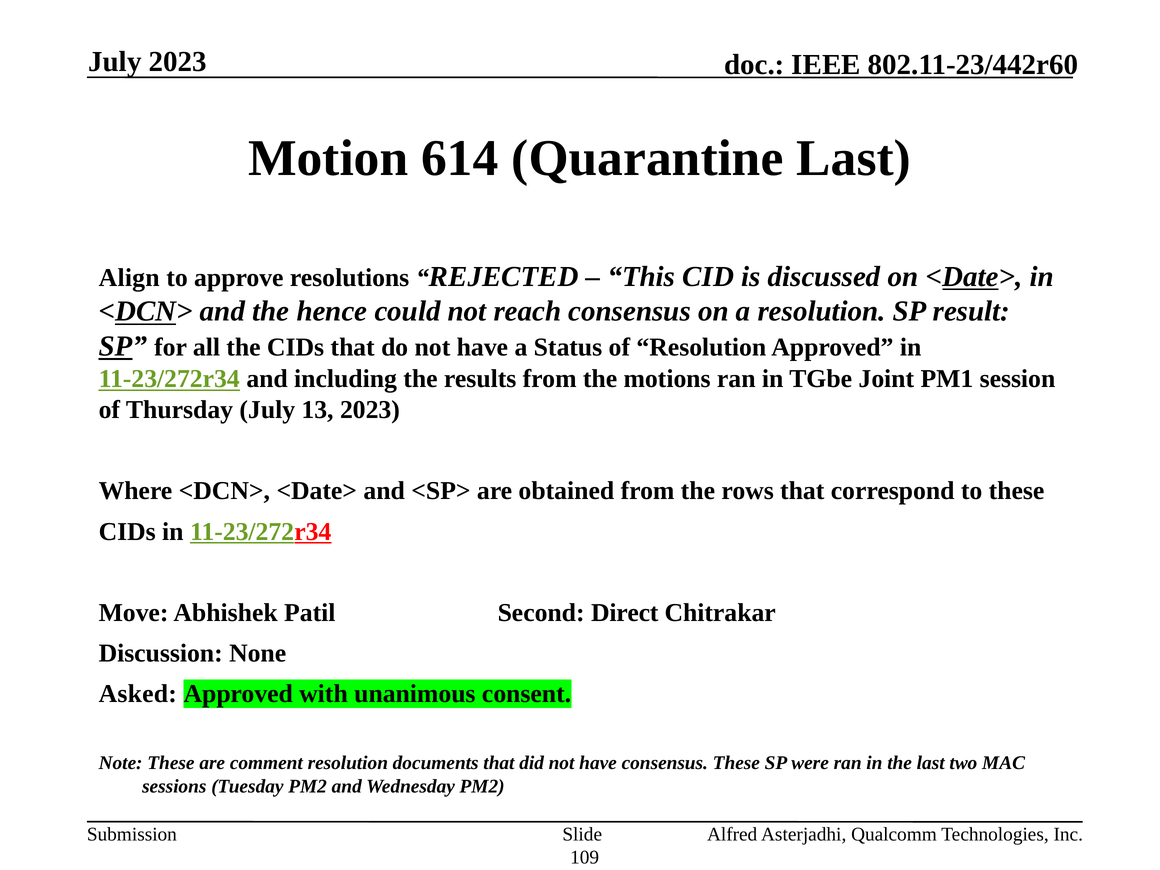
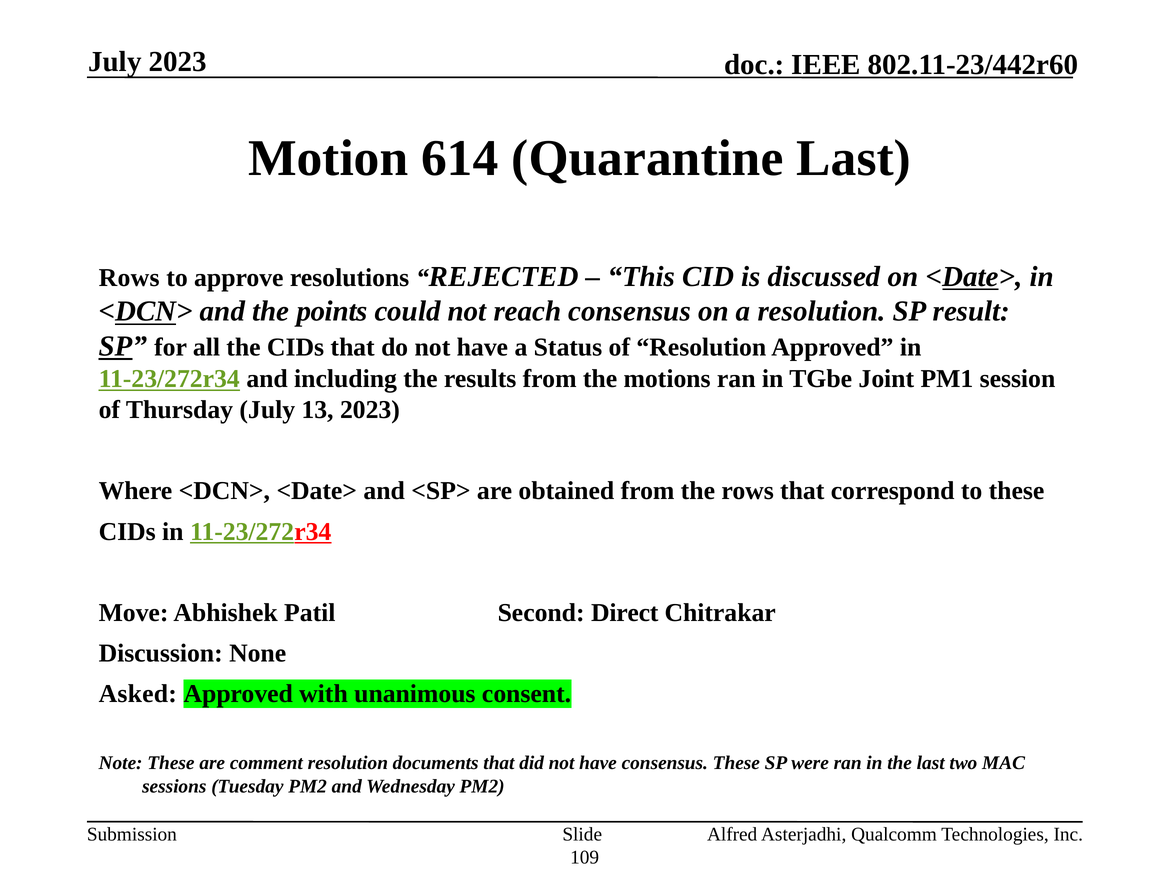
Align: Align -> Rows (129, 278)
hence: hence -> points (332, 311)
